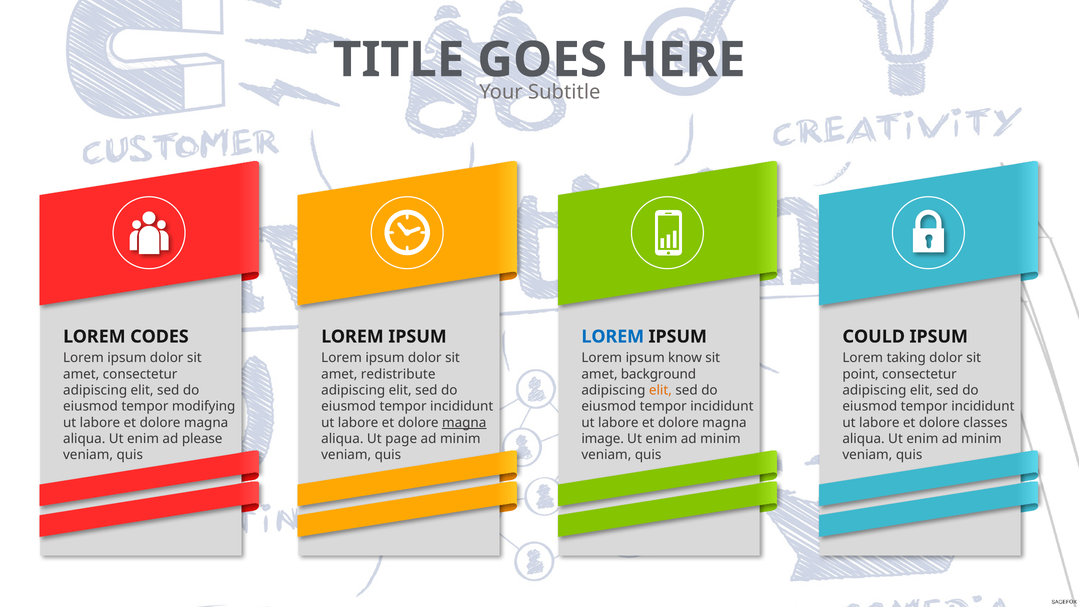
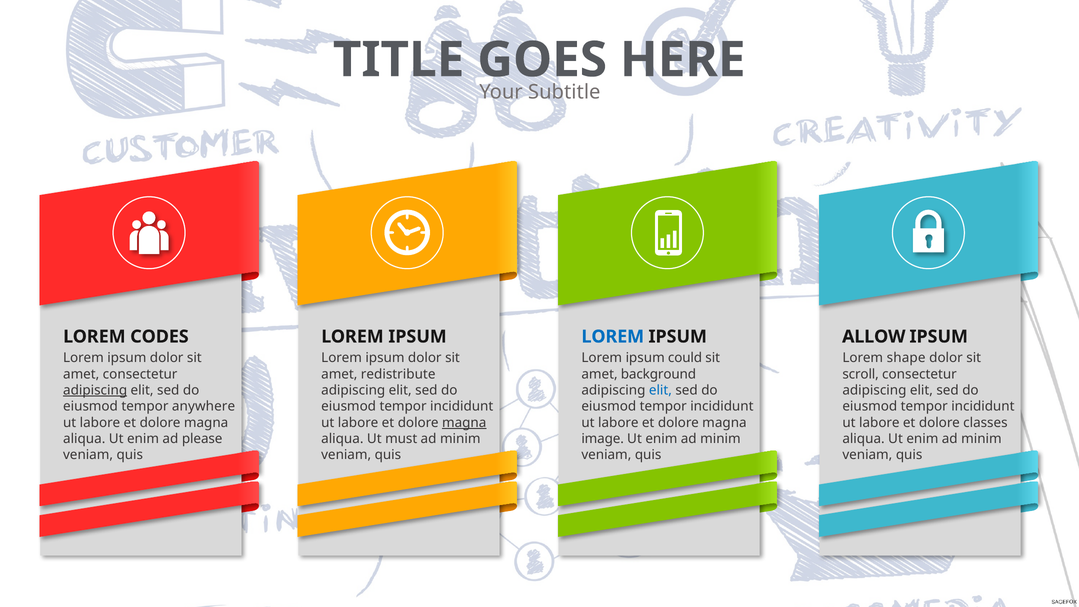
COULD: COULD -> ALLOW (874, 337)
know: know -> could (685, 358)
taking: taking -> shape (906, 358)
point: point -> scroll (861, 374)
adipiscing underline: none -> present (95, 390)
elit colour: orange -> blue (660, 390)
modifying: modifying -> anywhere (204, 406)
page: page -> must (401, 439)
